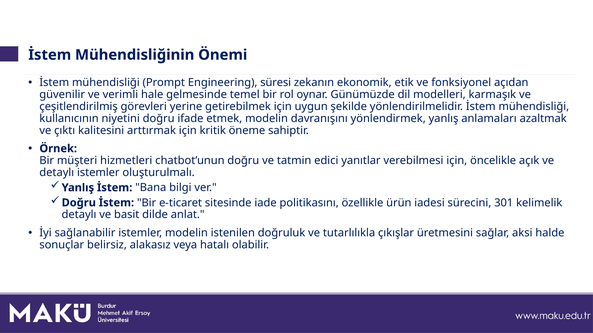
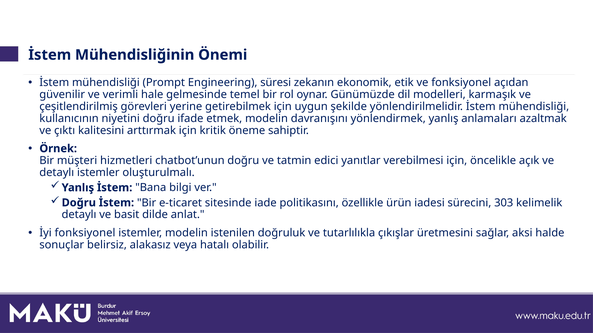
301: 301 -> 303 (504, 203)
İyi sağlanabilir: sağlanabilir -> fonksiyonel (85, 233)
